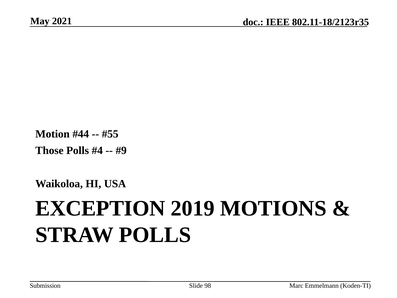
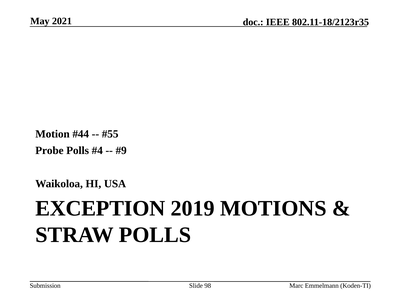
Those: Those -> Probe (49, 150)
